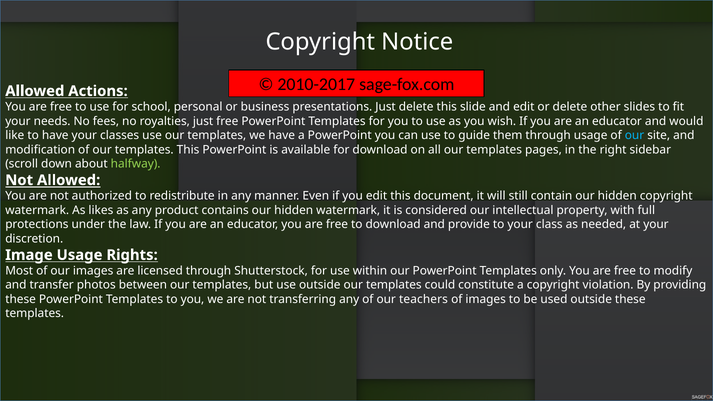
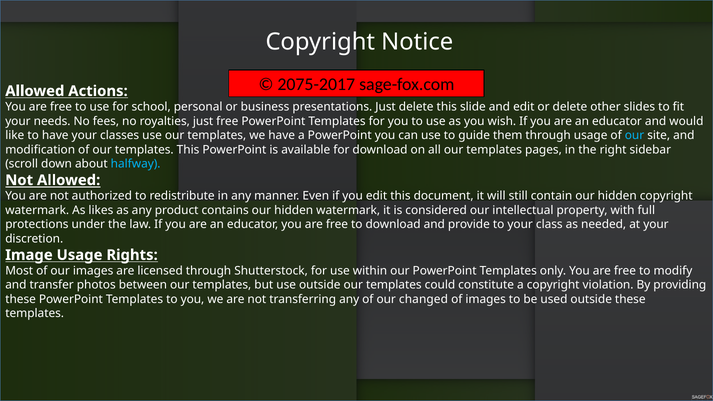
2010-2017: 2010-2017 -> 2075-2017 (316, 85)
halfway colour: light green -> light blue (136, 164)
teachers: teachers -> changed (423, 299)
